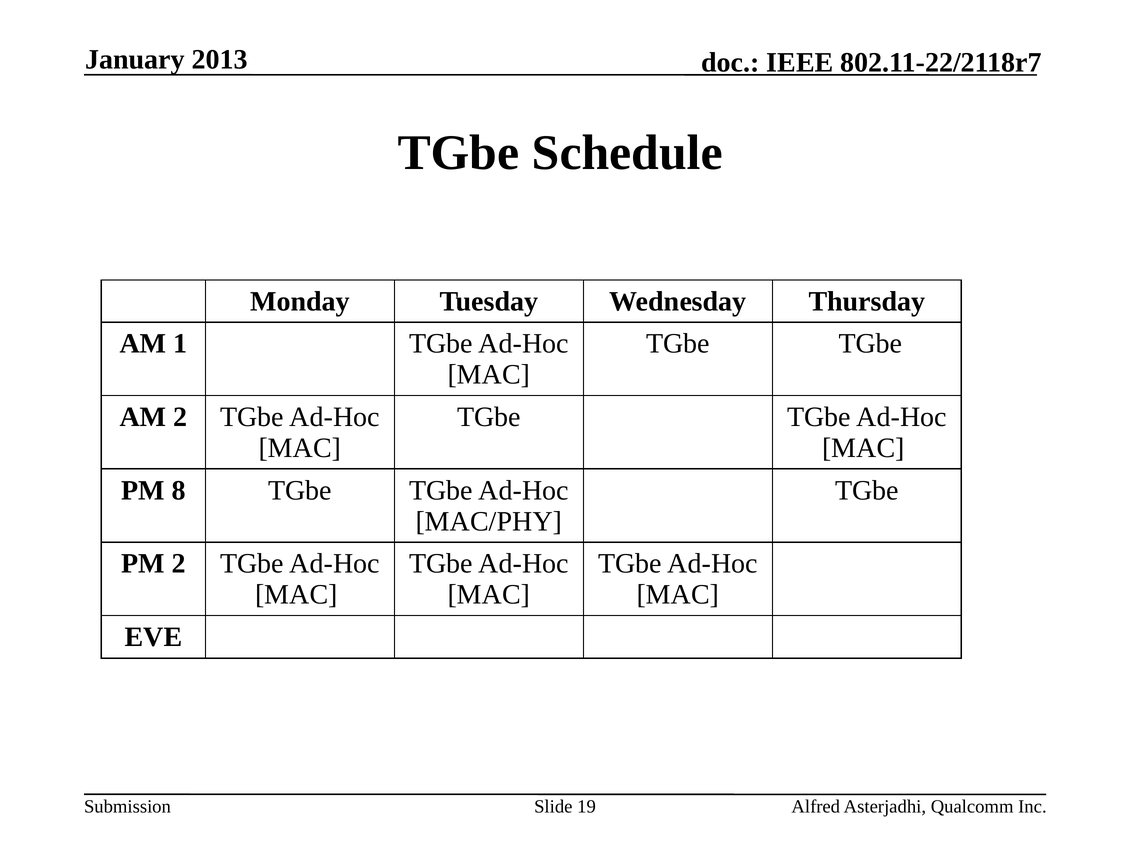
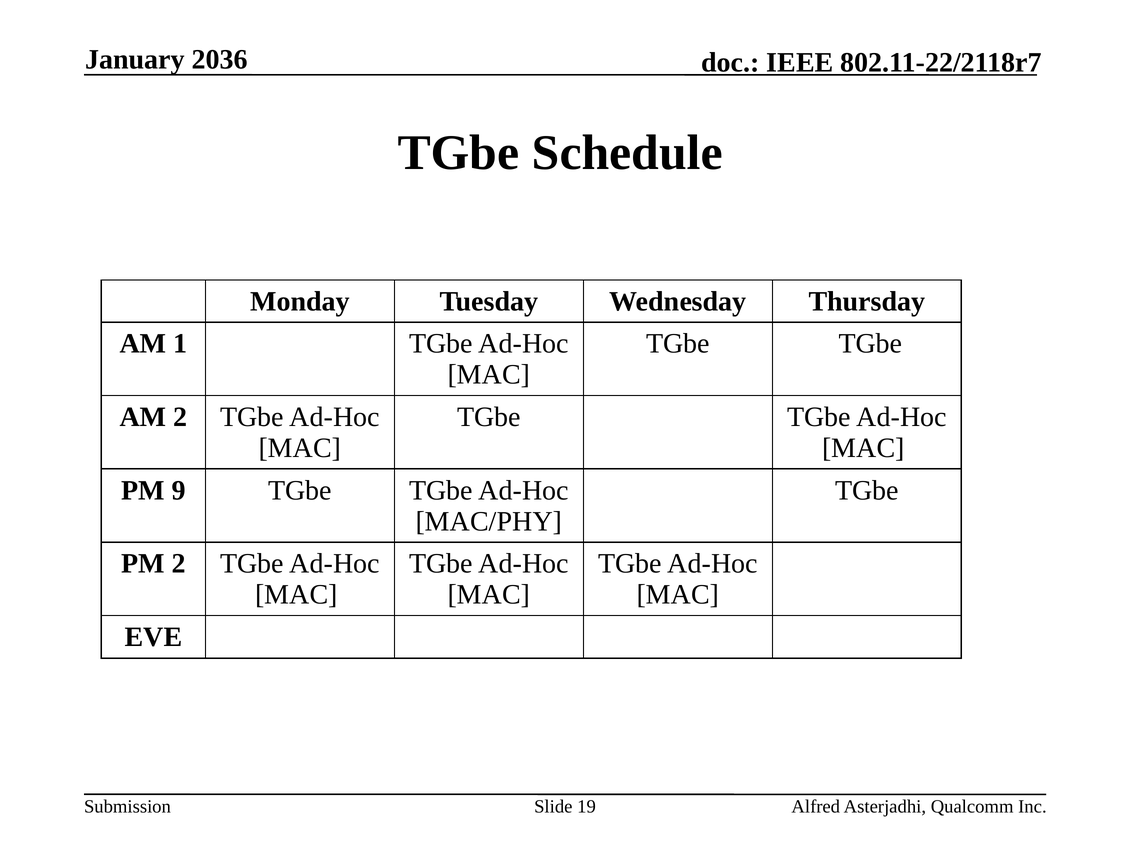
2013: 2013 -> 2036 (220, 59)
8: 8 -> 9 (179, 490)
